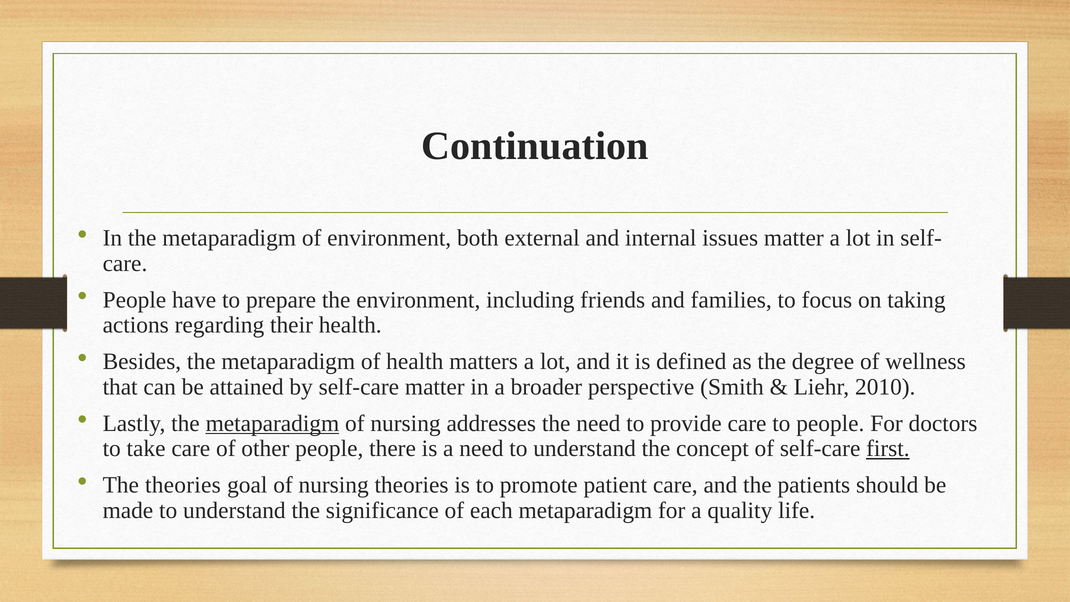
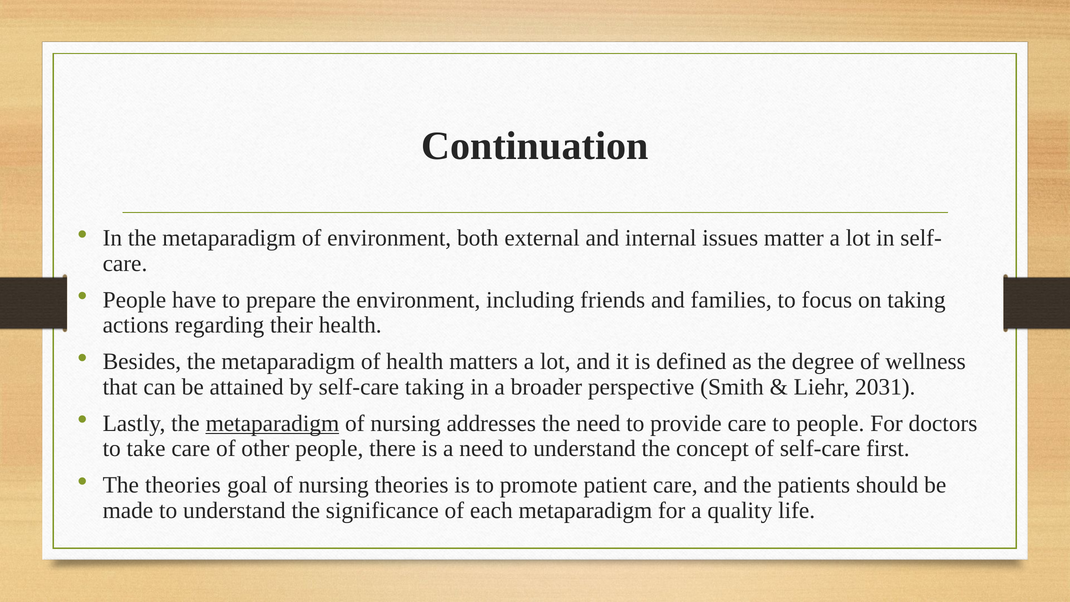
self-care matter: matter -> taking (435, 387)
2010: 2010 -> 2031 (885, 387)
first underline: present -> none (888, 449)
